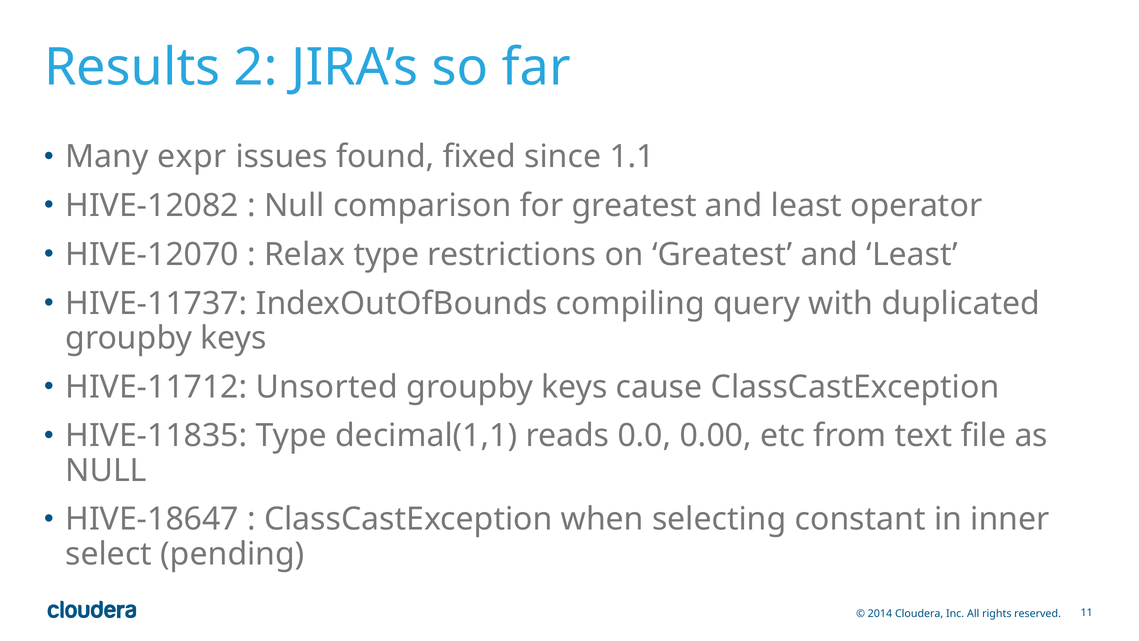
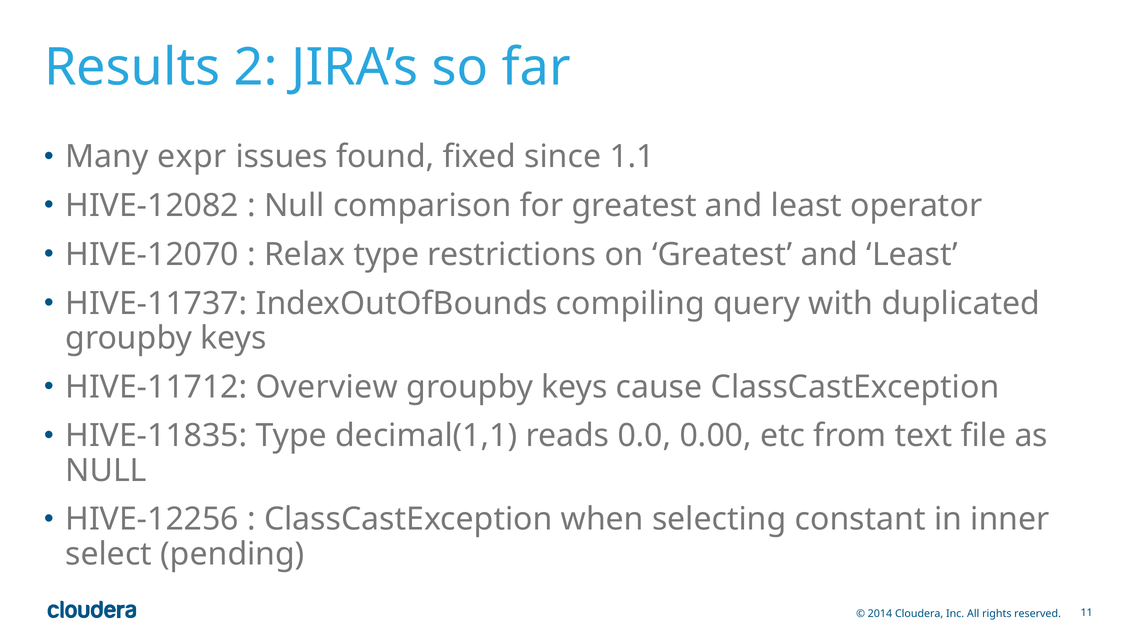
Unsorted: Unsorted -> Overview (327, 387)
HIVE-18647: HIVE-18647 -> HIVE-12256 (152, 519)
